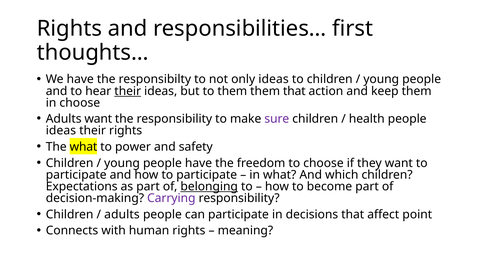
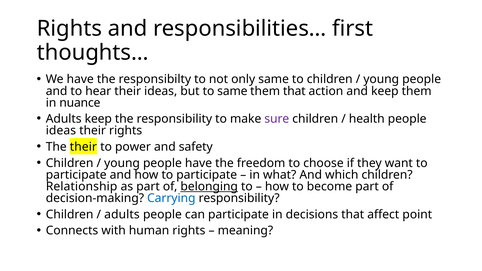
only ideas: ideas -> same (274, 79)
their underline: present -> none (128, 91)
to them: them -> same (232, 91)
in choose: choose -> nuance (80, 103)
Adults want: want -> keep (98, 119)
The what: what -> their (83, 147)
Expectations: Expectations -> Relationship (82, 187)
Carrying colour: purple -> blue (171, 198)
